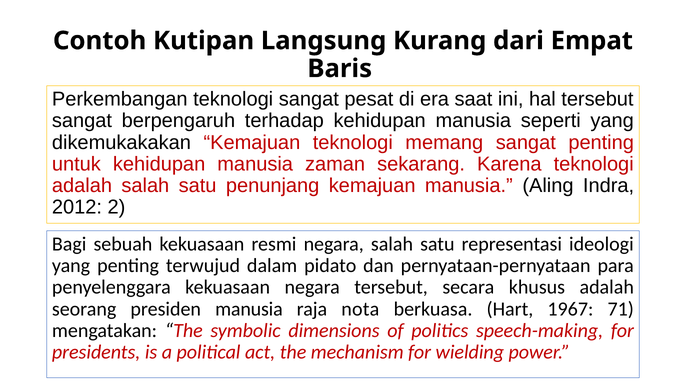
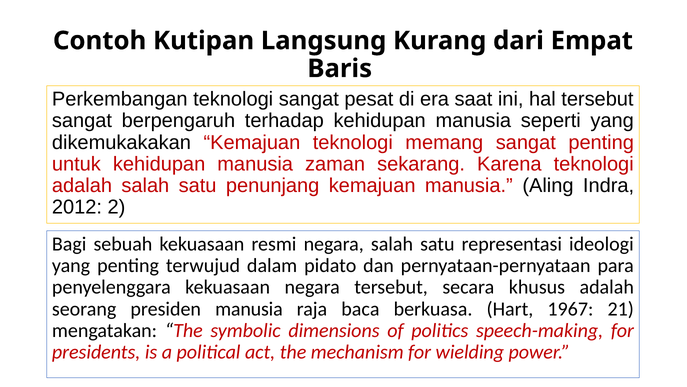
nota: nota -> baca (360, 309)
71: 71 -> 21 (621, 309)
